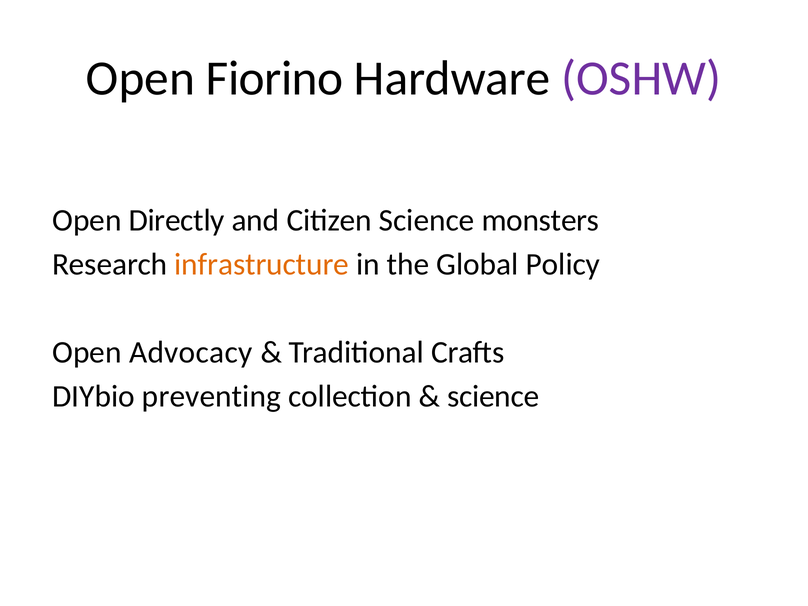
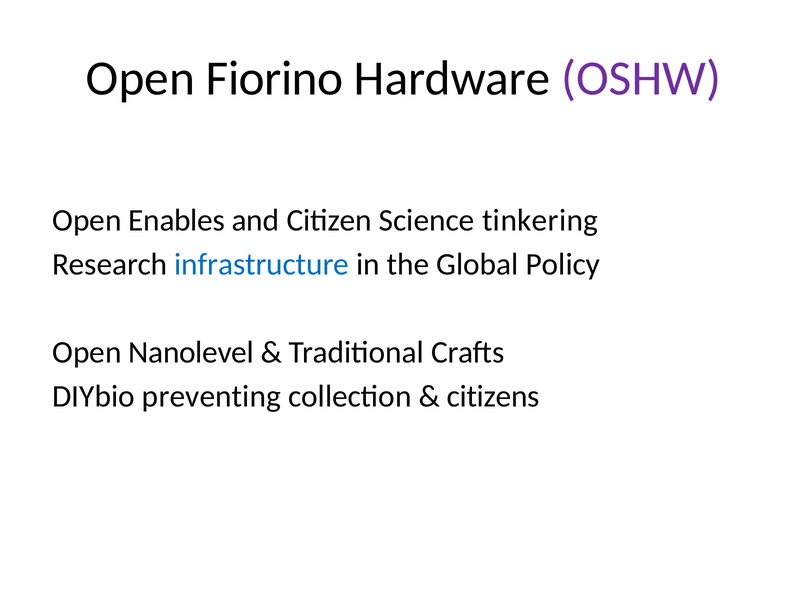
Directly: Directly -> Enables (177, 220)
monsters: monsters -> tinkering (540, 220)
infrastructure colour: orange -> blue (262, 264)
Advocacy: Advocacy -> Nanolevel (191, 352)
science: science -> citizens (493, 396)
